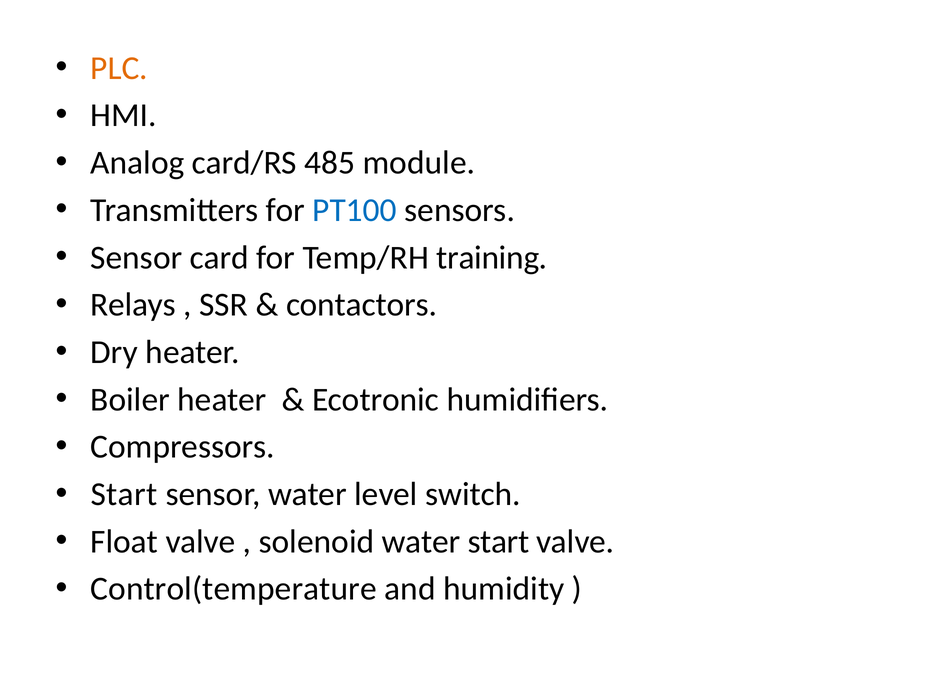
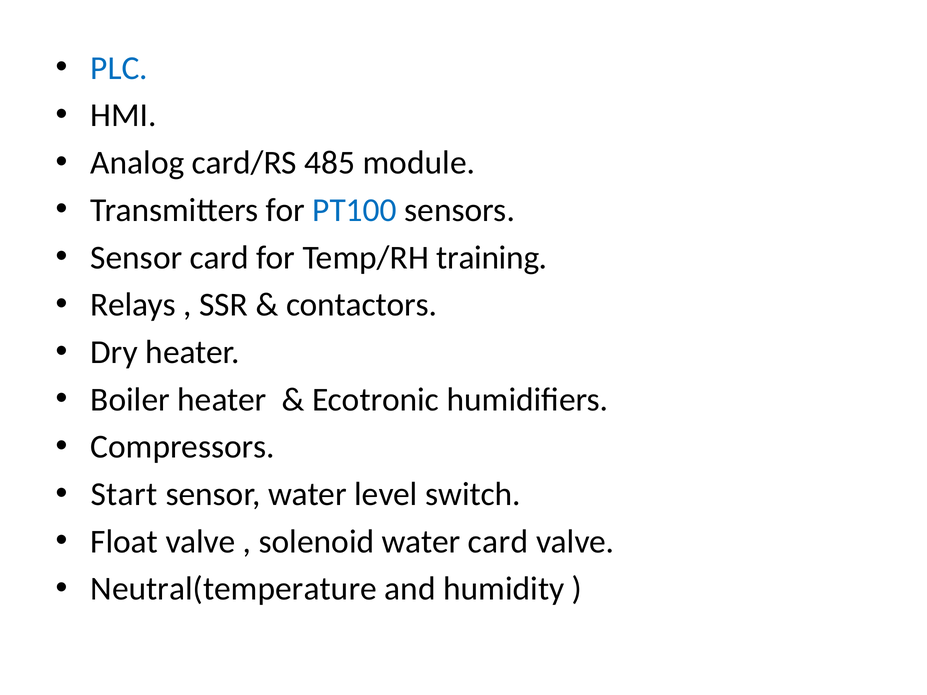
PLC colour: orange -> blue (119, 68)
water start: start -> card (498, 542)
Control(temperature: Control(temperature -> Neutral(temperature (234, 589)
